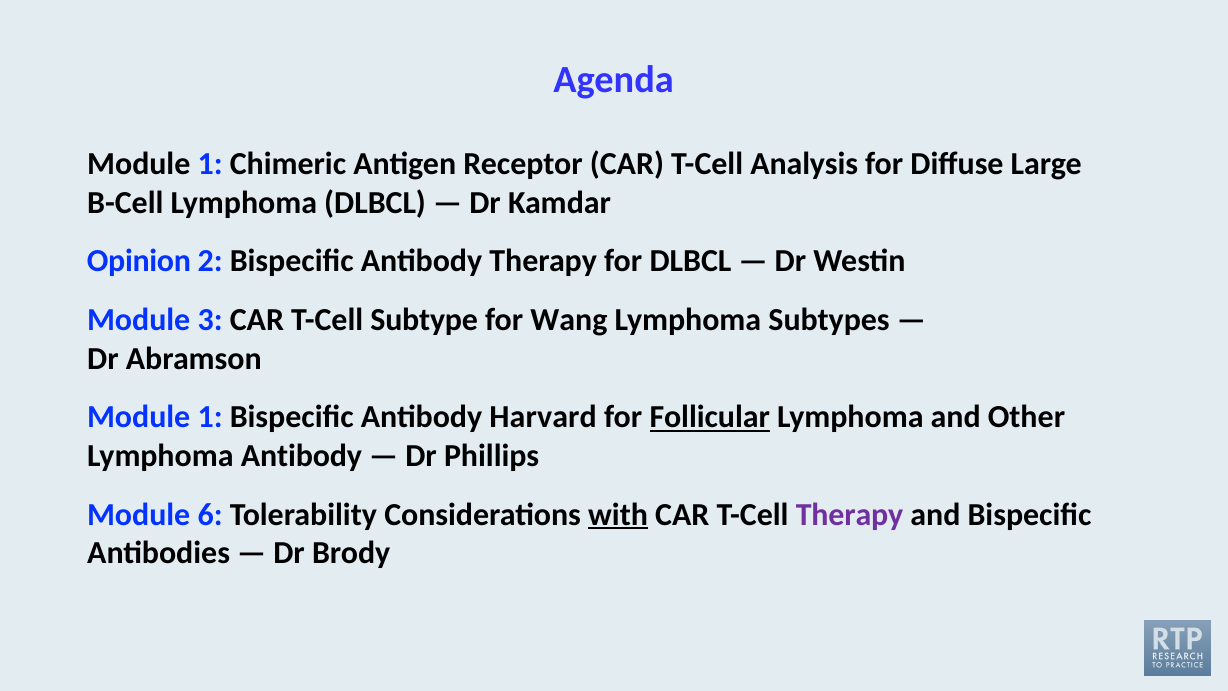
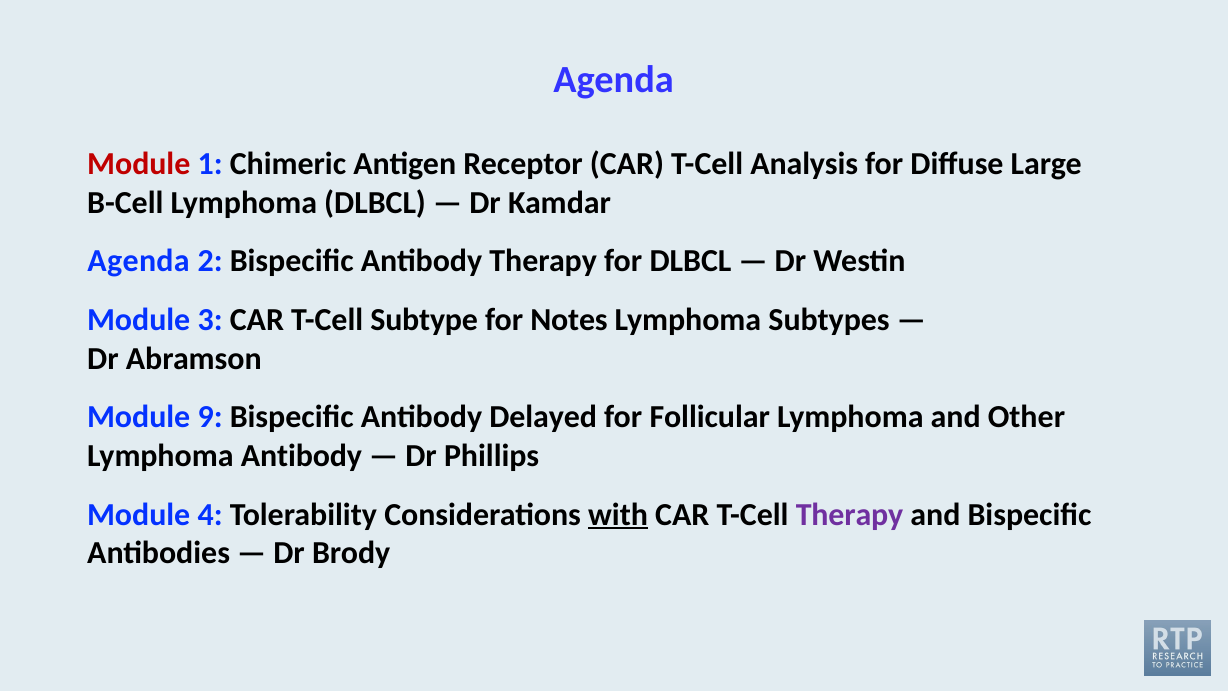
Module colour: black -> red (139, 164)
Opinion: Opinion -> Agenda (139, 261)
Wang: Wang -> Notes (569, 320)
1: 1 -> 9 (210, 417)
Harvard: Harvard -> Delayed (543, 417)
Follicular underline: present -> none (710, 417)
6: 6 -> 4 (210, 514)
